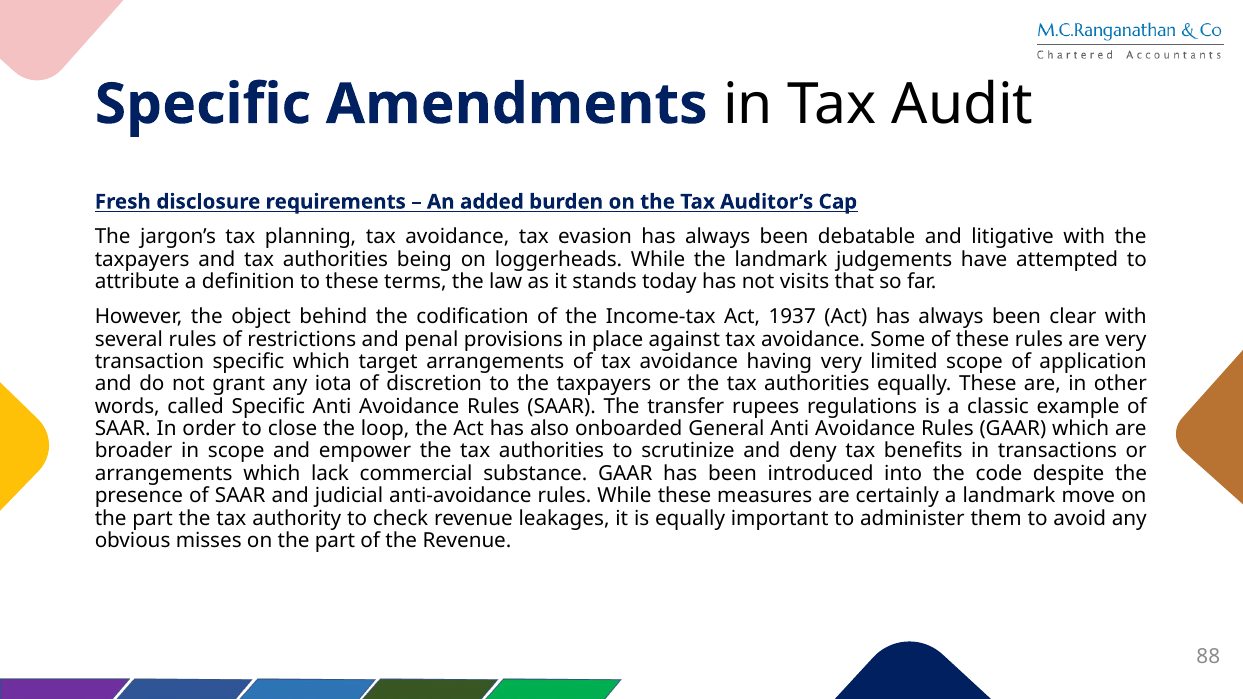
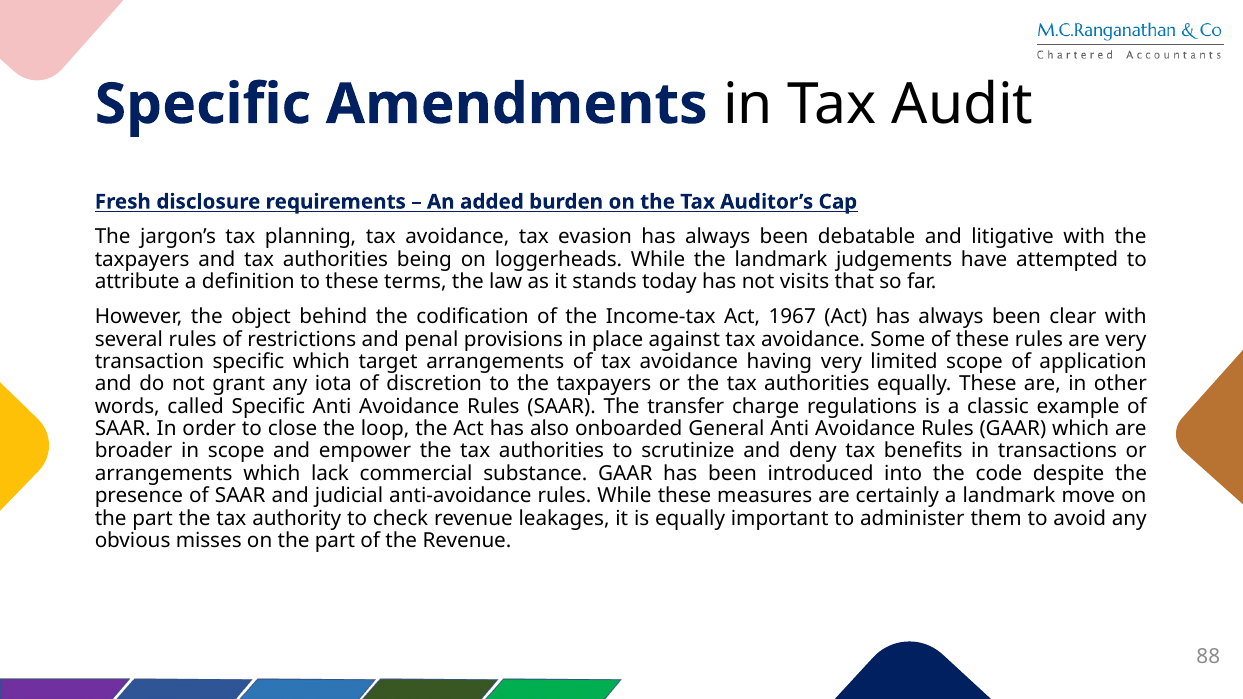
1937: 1937 -> 1967 (792, 317)
rupees: rupees -> charge (766, 407)
